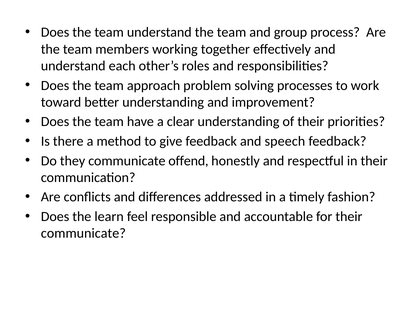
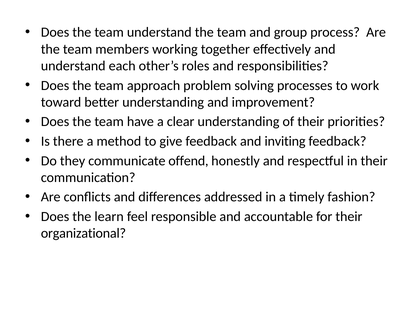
speech: speech -> inviting (285, 141)
communicate: communicate -> organizational (83, 233)
